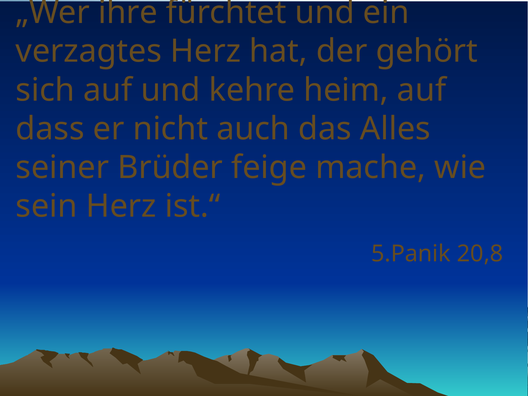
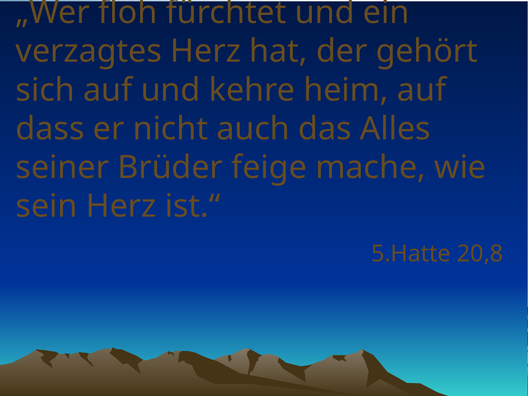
ihre: ihre -> floh (128, 13)
5.Panik: 5.Panik -> 5.Hatte (411, 254)
